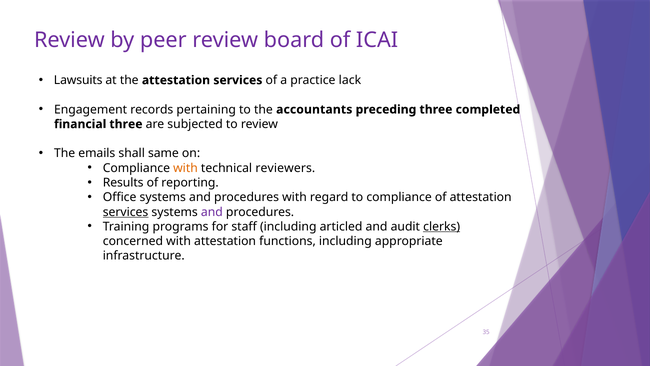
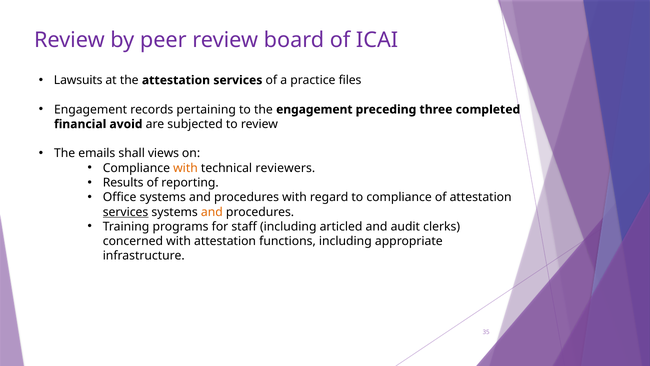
lack: lack -> files (350, 80)
the accountants: accountants -> engagement (314, 109)
financial three: three -> avoid (126, 124)
same: same -> views (163, 153)
and colour: purple -> orange (212, 212)
clerks underline: present -> none (442, 226)
